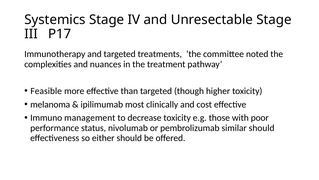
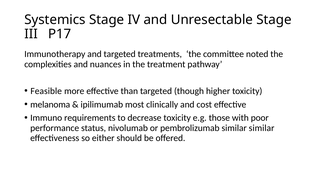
management: management -> requirements (90, 117)
similar should: should -> similar (262, 128)
